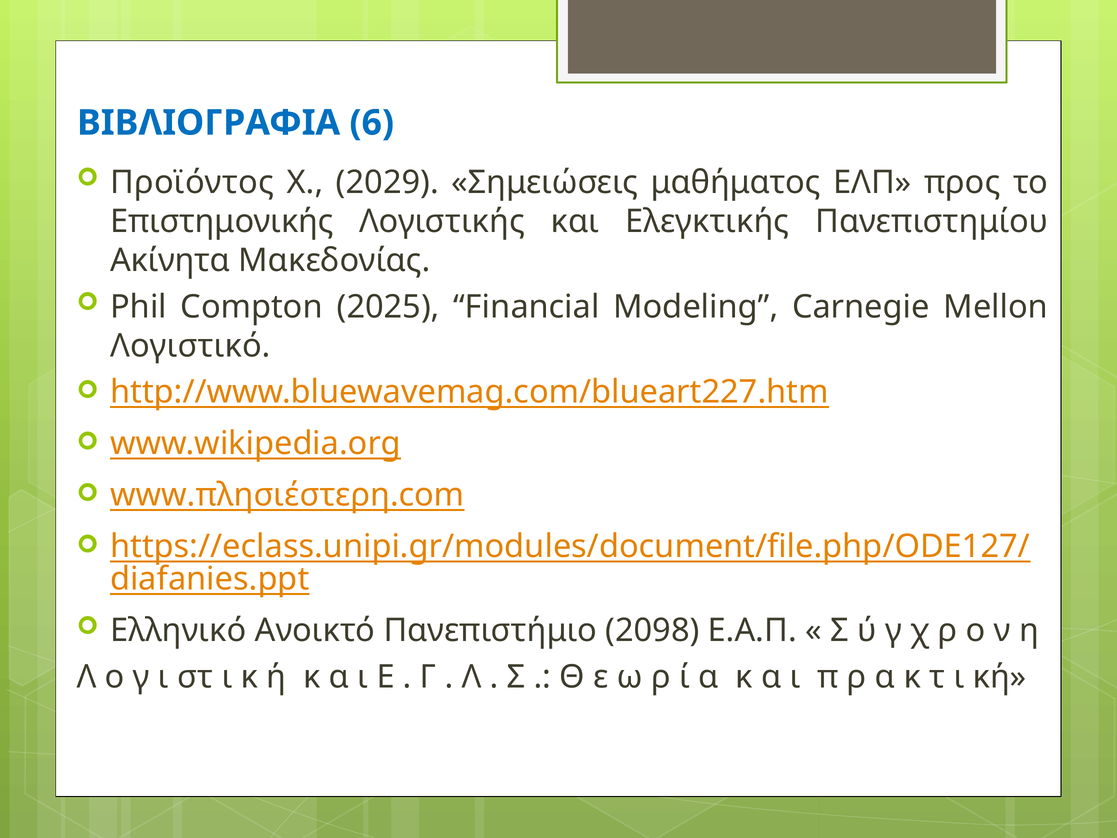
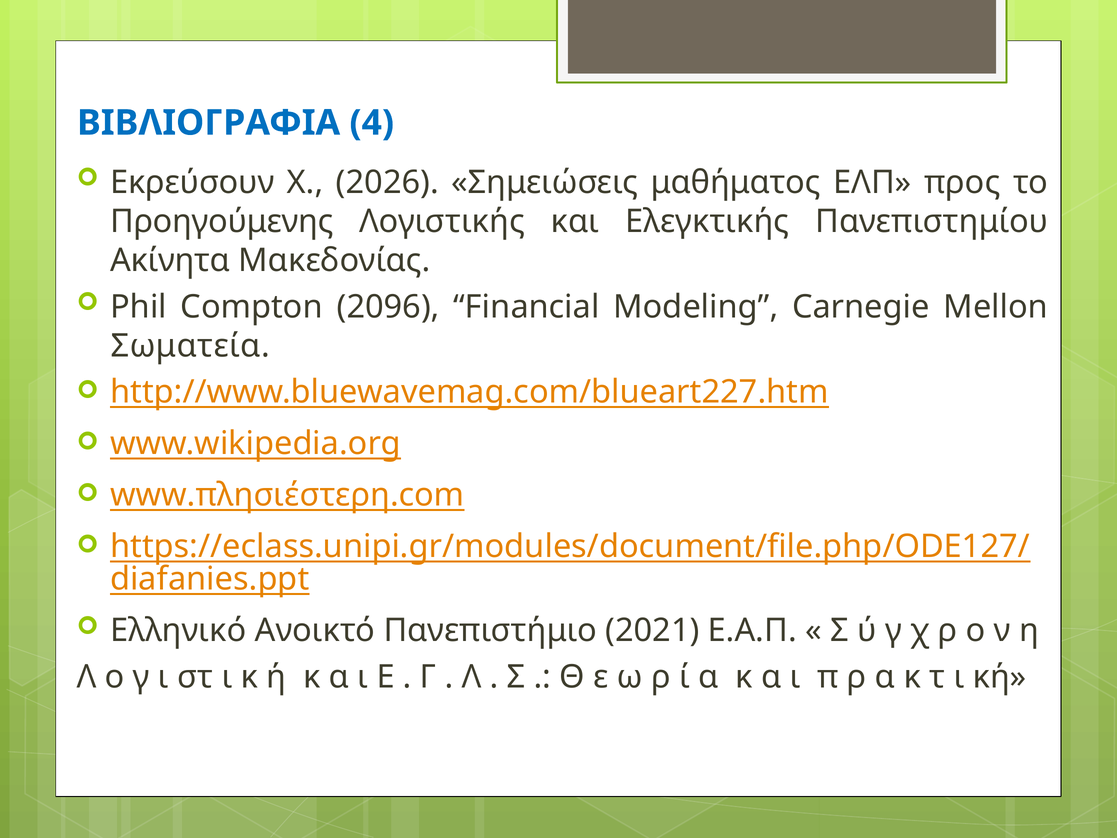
6: 6 -> 4 (372, 123)
Προϊόντος: Προϊόντος -> Εκρεύσουν (192, 182)
2029: 2029 -> 2026 (387, 182)
Επιστημονικής: Επιστημονικής -> Προηγούμενης (222, 221)
2025: 2025 -> 2096 (388, 307)
Λογιστικό: Λογιστικό -> Σωματεία (190, 346)
2098: 2098 -> 2021 (652, 631)
